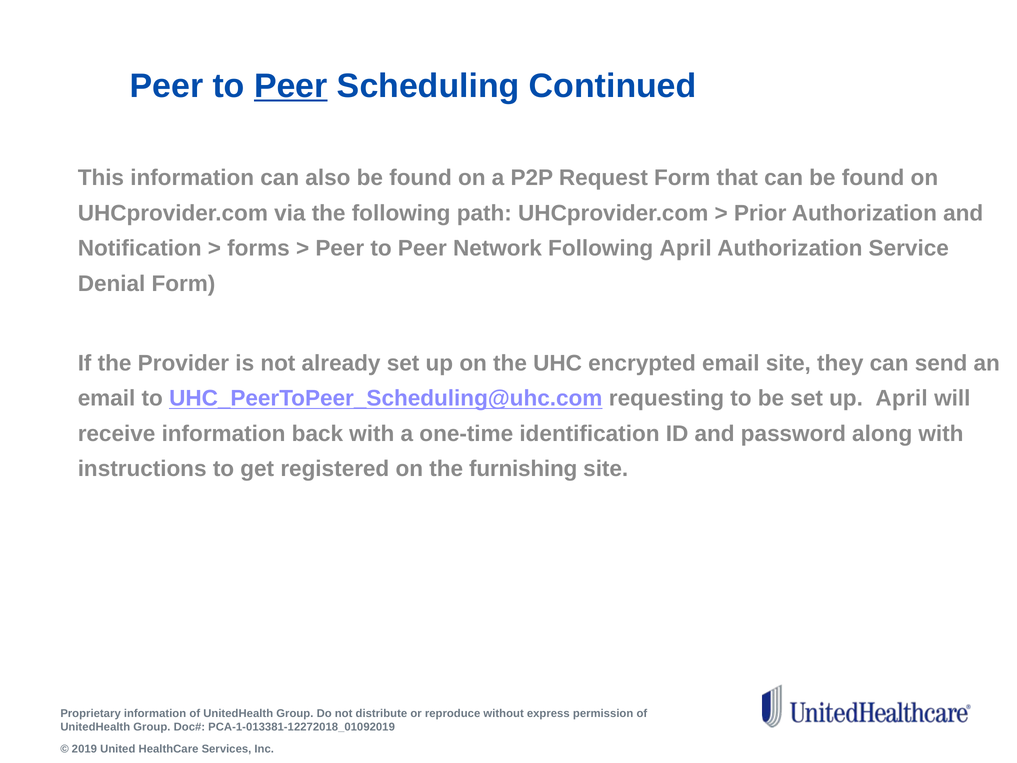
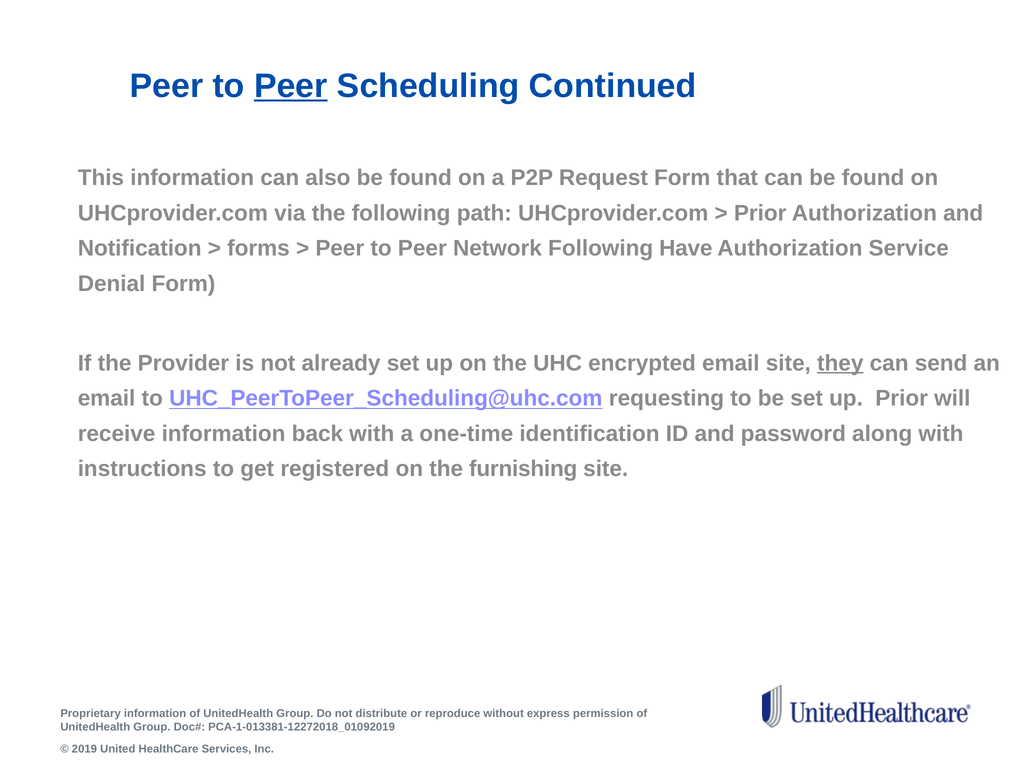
Following April: April -> Have (686, 248)
they underline: none -> present (840, 363)
up April: April -> Prior (902, 398)
